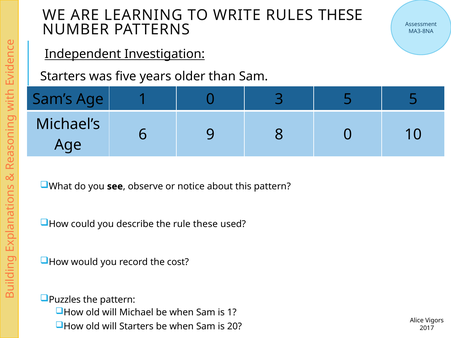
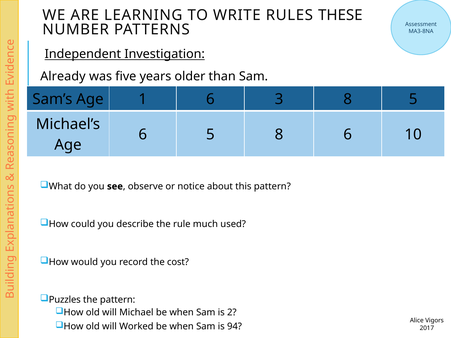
Starters: Starters -> Already (63, 76)
1 0: 0 -> 6 (210, 99)
3 5: 5 -> 8 (348, 99)
6 9: 9 -> 5 (210, 135)
8 0: 0 -> 6 (348, 135)
rule these: these -> much (205, 224)
is 1: 1 -> 2 (232, 313)
will Starters: Starters -> Worked (136, 327)
20: 20 -> 94 (235, 327)
